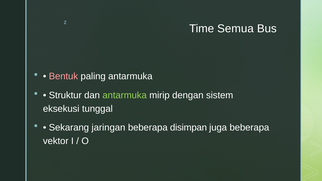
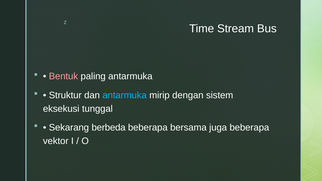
Semua: Semua -> Stream (236, 29)
antarmuka colour: light green -> light blue (125, 95)
jaringan: jaringan -> berbeda (109, 128)
disimpan: disimpan -> bersama (188, 128)
